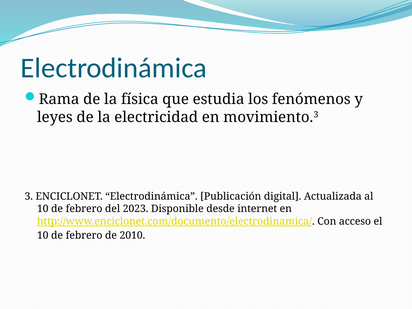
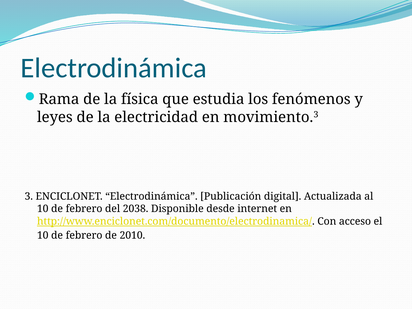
2023: 2023 -> 2038 (136, 209)
